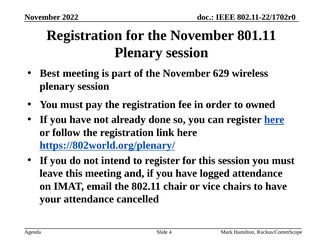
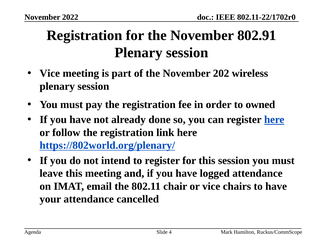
801.11: 801.11 -> 802.91 (257, 35)
Best: Best -> Vice (50, 73)
629: 629 -> 202 (221, 73)
